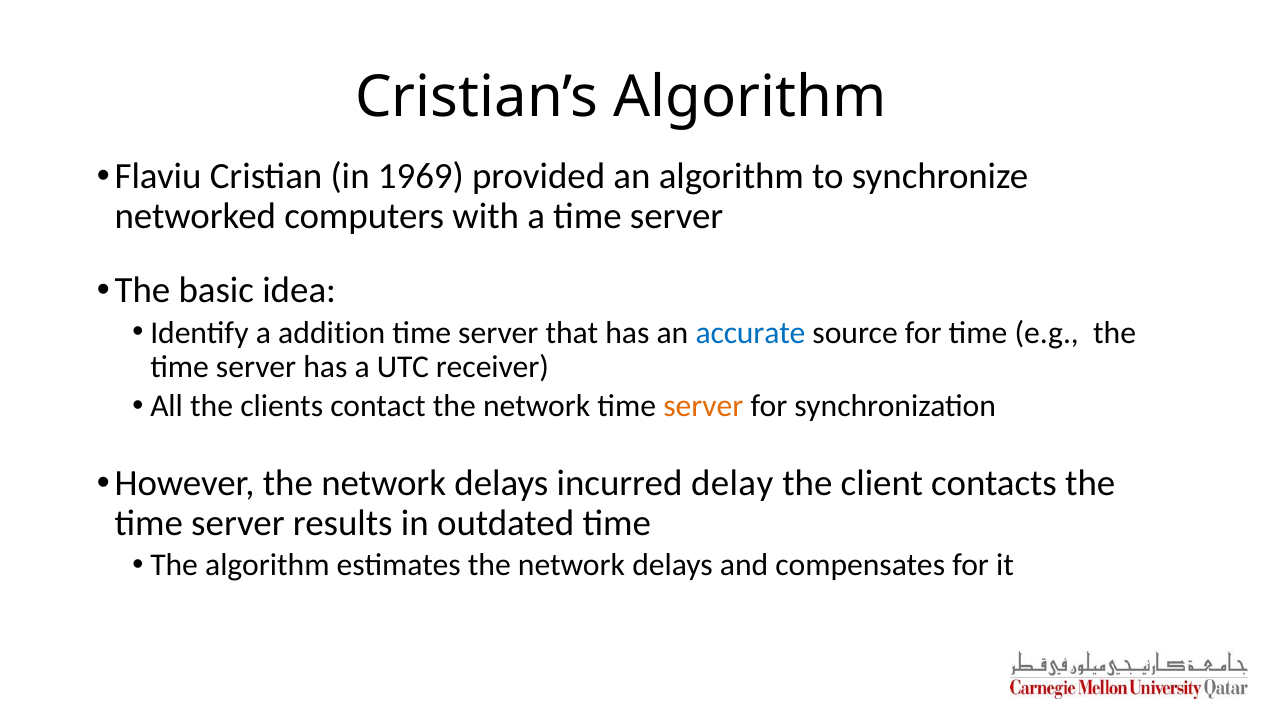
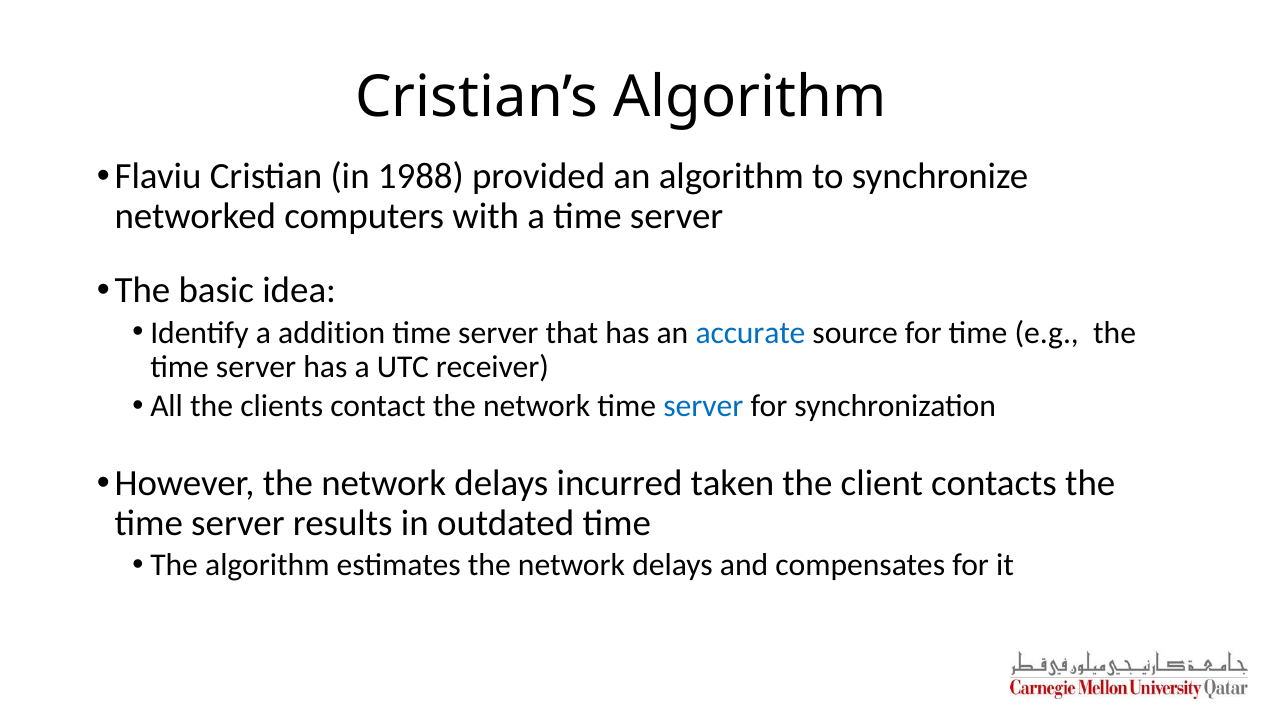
1969: 1969 -> 1988 (421, 176)
server colour: orange -> blue (703, 406)
delay: delay -> taken (733, 483)
